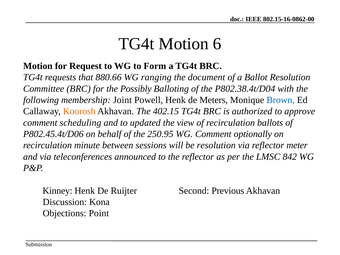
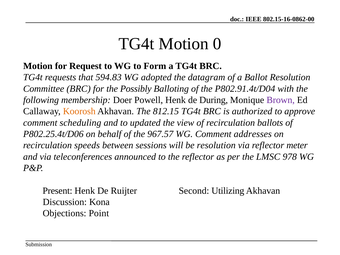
6: 6 -> 0 (217, 44)
880.66: 880.66 -> 594.83 (109, 77)
ranging: ranging -> adopted (156, 77)
document: document -> datagram (207, 77)
P802.38.4t/D04: P802.38.4t/D04 -> P802.91.4t/D04 (245, 89)
Joint: Joint -> Doer (122, 100)
Meters: Meters -> During (214, 100)
Brown colour: blue -> purple (281, 100)
402.15: 402.15 -> 812.15 (166, 111)
P802.45.4t/D06: P802.45.4t/D06 -> P802.25.4t/D06 (53, 134)
250.95: 250.95 -> 967.57 (160, 134)
optionally: optionally -> addresses (253, 134)
minute: minute -> speeds (87, 145)
842: 842 -> 978 (290, 157)
Kinney: Kinney -> Present (57, 191)
Previous: Previous -> Utilizing (228, 191)
